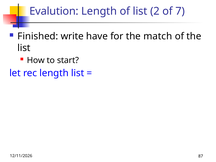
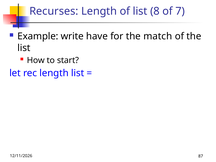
Evalution: Evalution -> Recurses (54, 11)
2: 2 -> 8 (155, 11)
Finished: Finished -> Example (38, 36)
